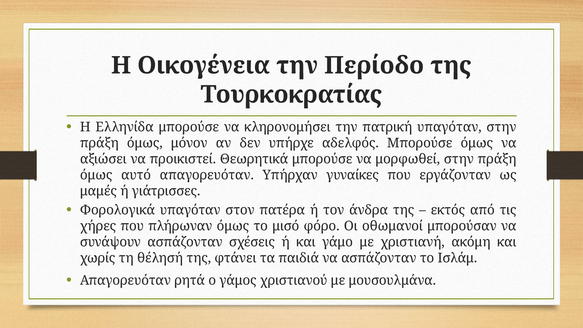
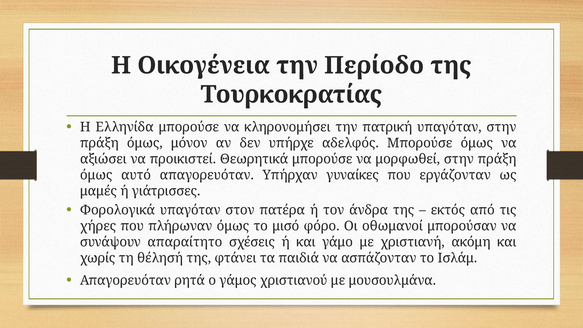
συνάψουν ασπάζονταν: ασπάζονταν -> απαραίτητο (185, 242)
